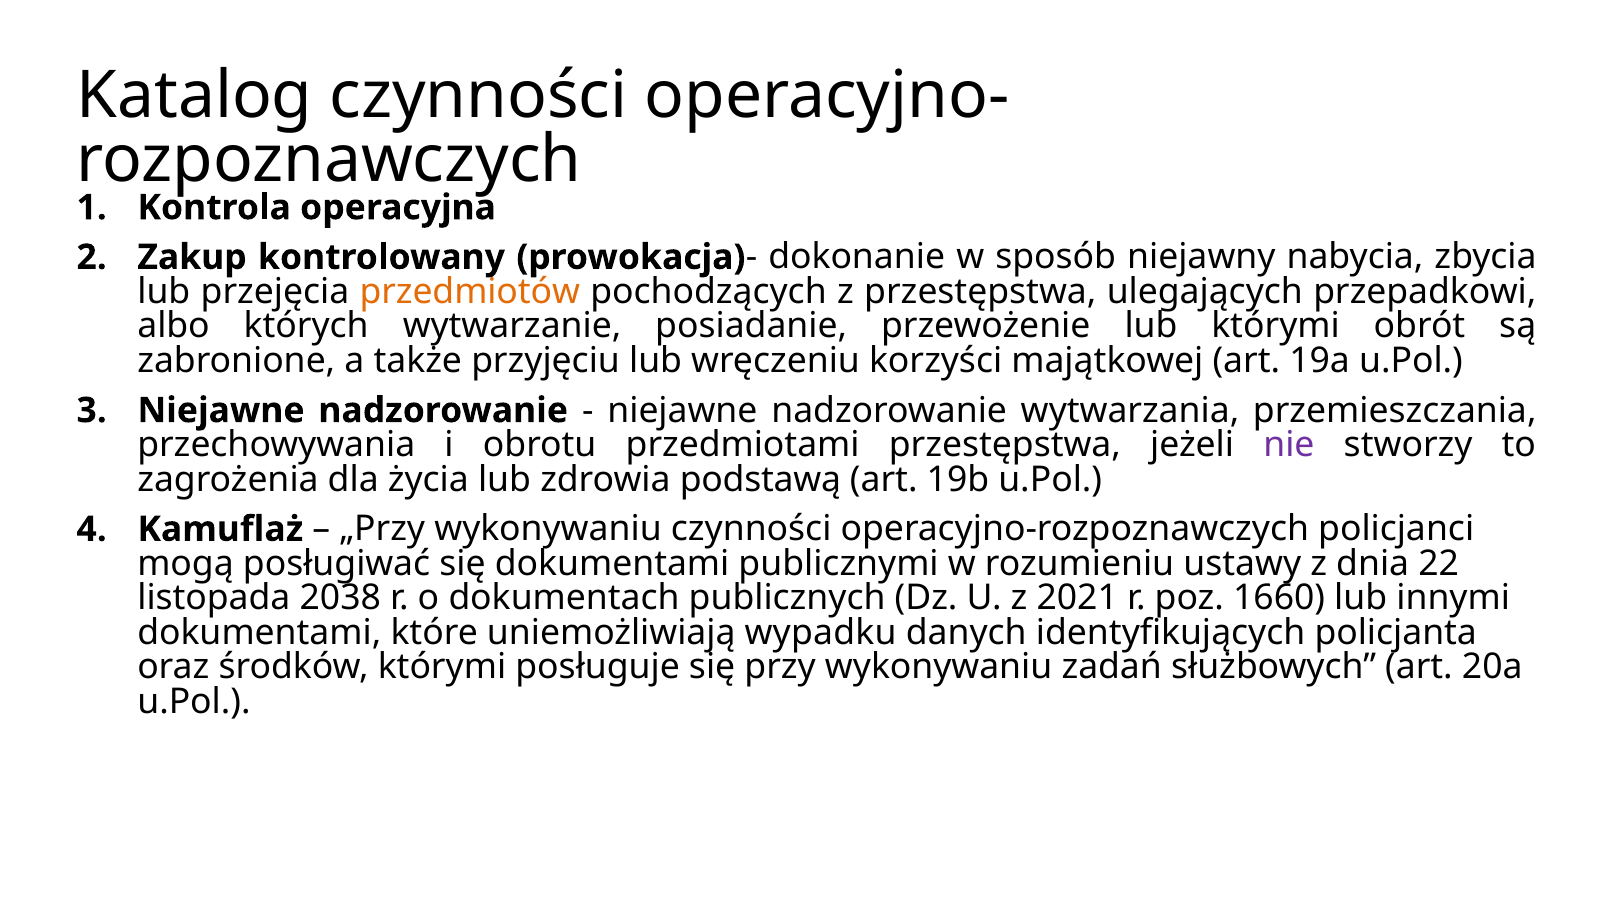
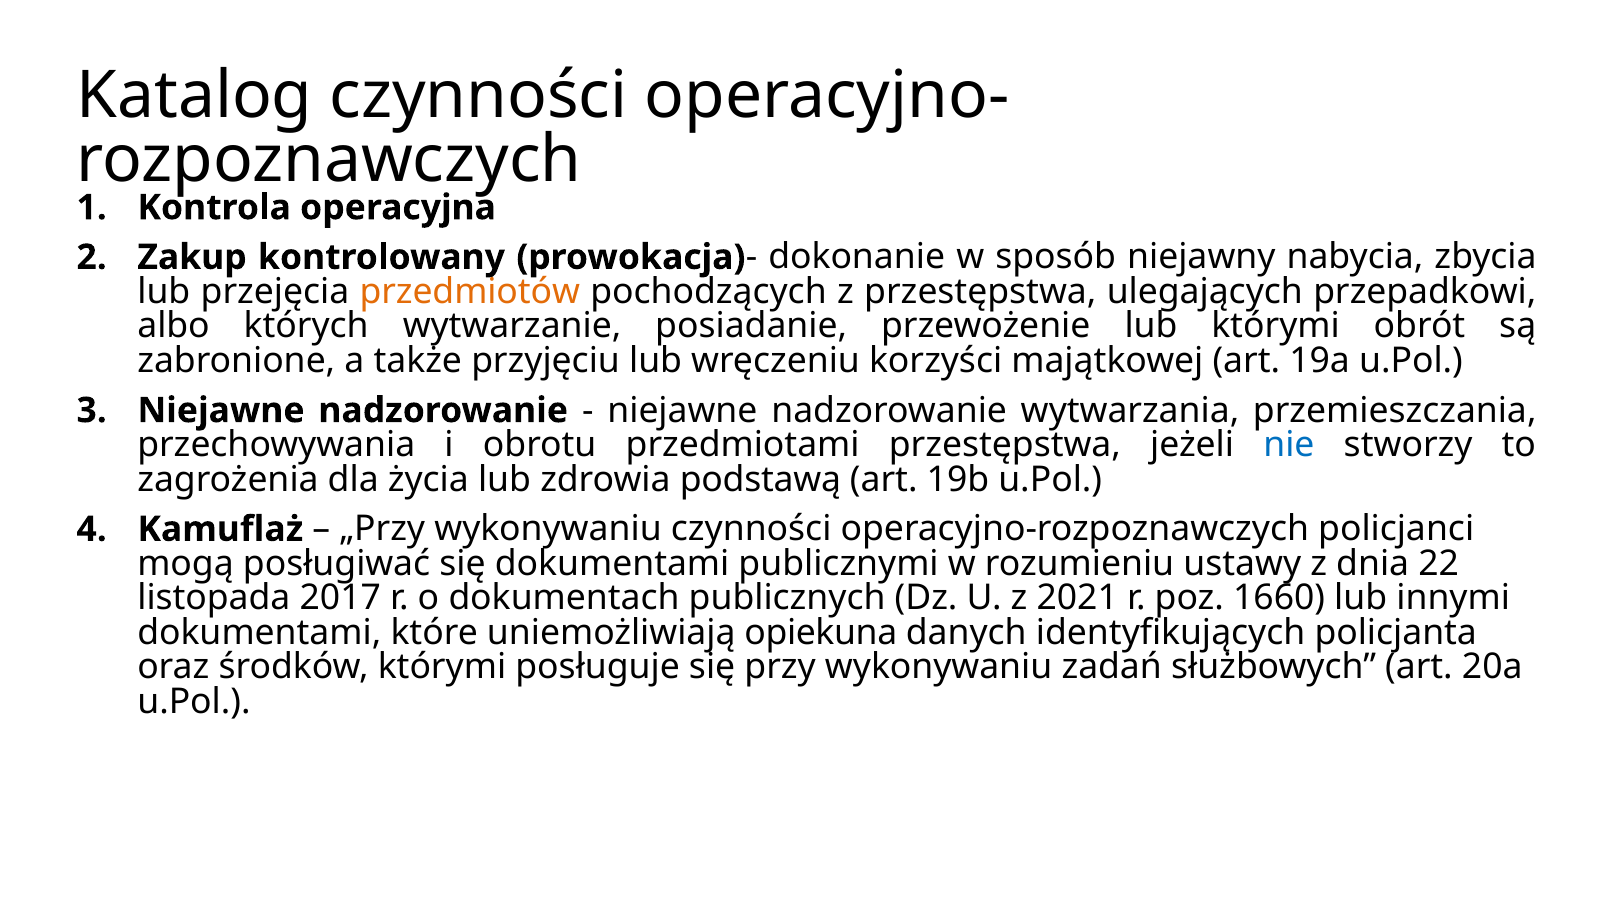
nie colour: purple -> blue (1289, 445)
2038: 2038 -> 2017 (340, 599)
wypadku: wypadku -> opiekuna (821, 633)
